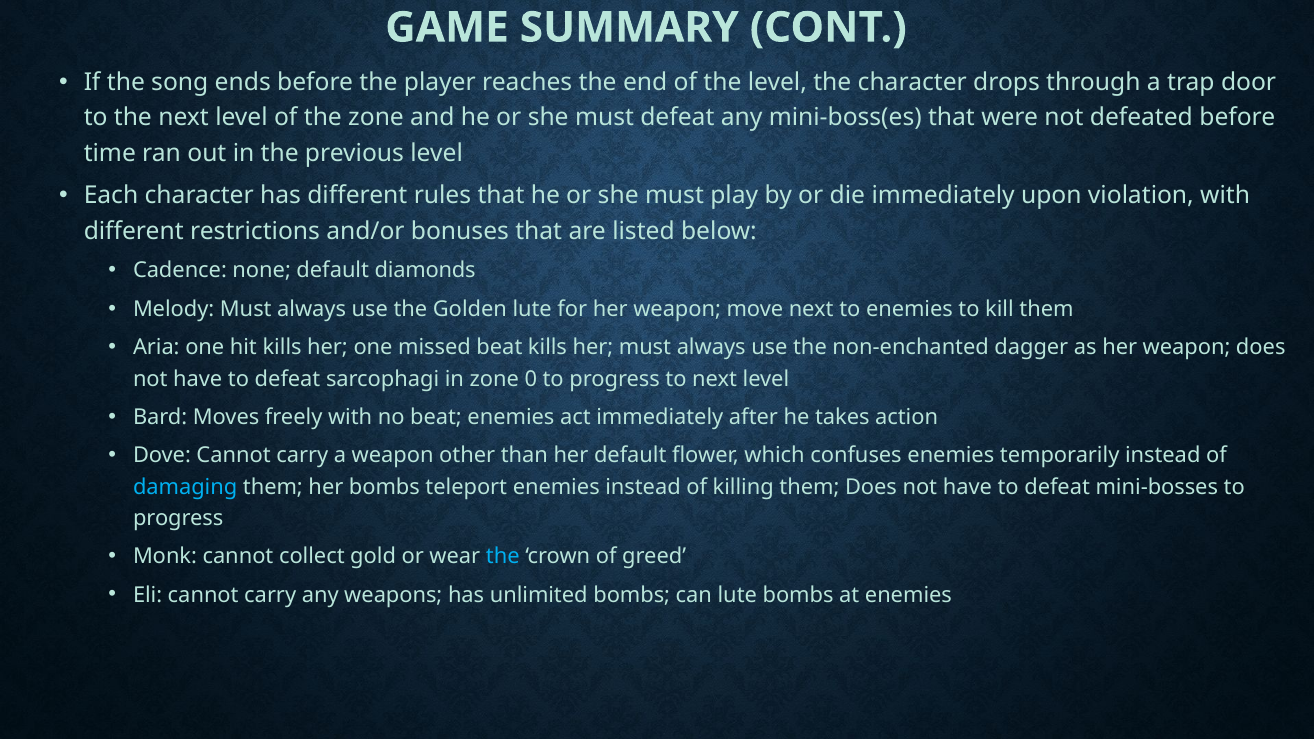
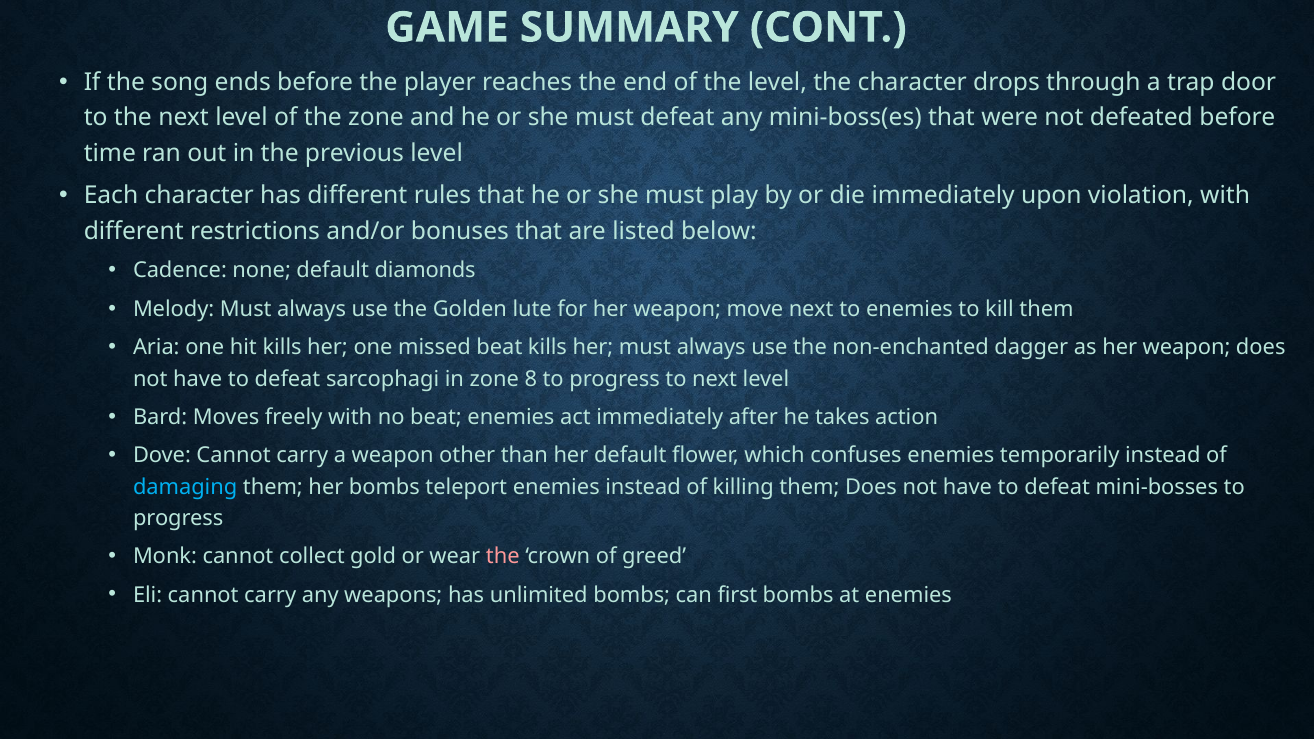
0: 0 -> 8 (531, 379)
the colour: light blue -> pink (503, 557)
can lute: lute -> first (737, 595)
